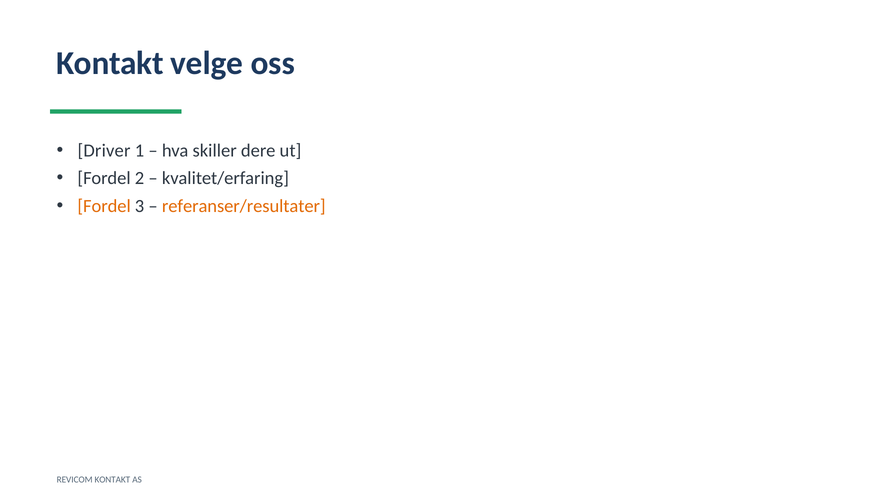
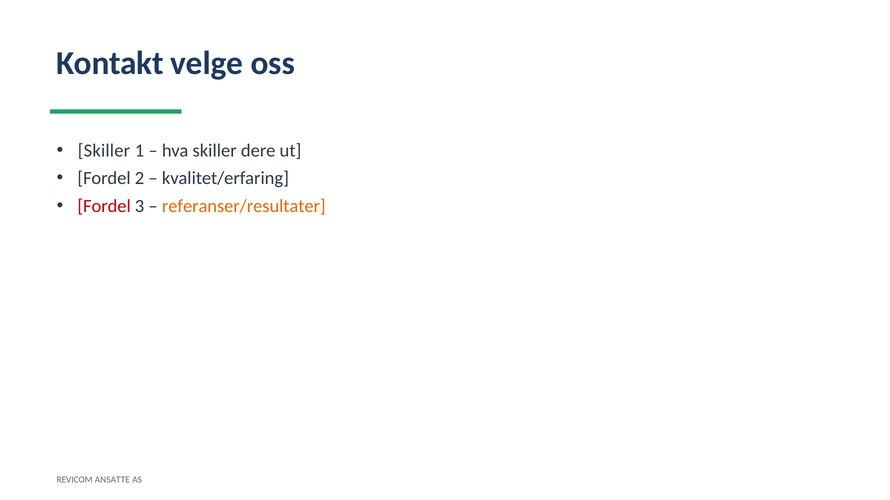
Driver: Driver -> Skiller (104, 151)
Fordel colour: orange -> red (104, 206)
REVICOM KONTAKT: KONTAKT -> ANSATTE (112, 480)
